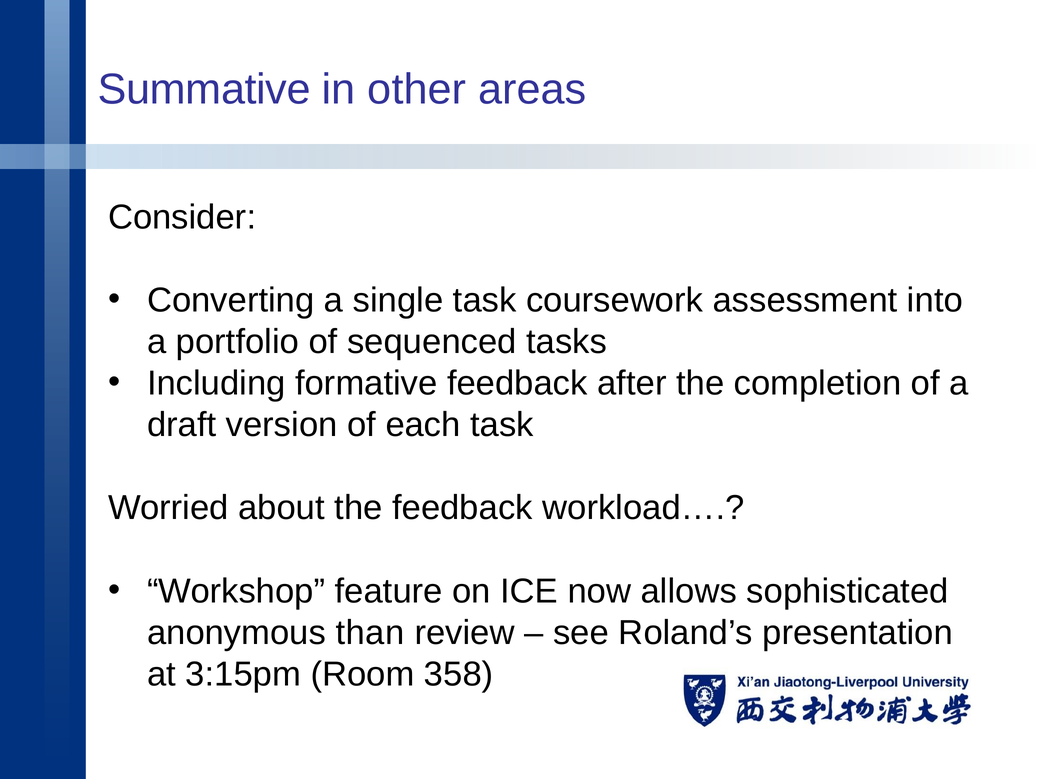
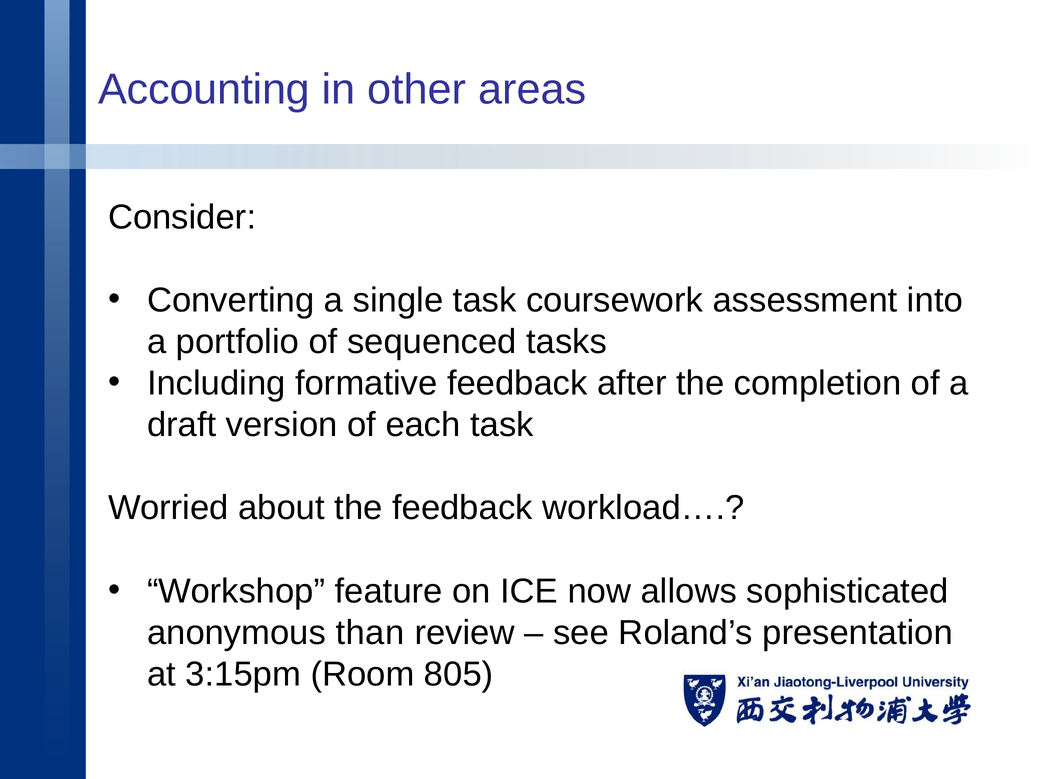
Summative: Summative -> Accounting (204, 90)
358: 358 -> 805 (459, 674)
